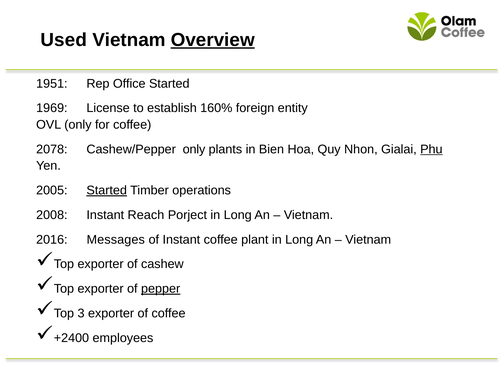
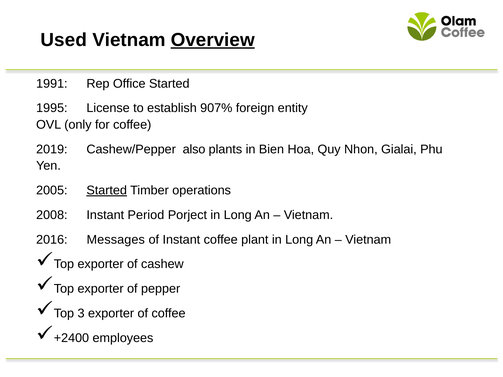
1951: 1951 -> 1991 (52, 84)
1969: 1969 -> 1995 (52, 108)
160%: 160% -> 907% (216, 108)
2078: 2078 -> 2019 (52, 149)
Cashew/Pepper only: only -> also (194, 149)
Phu underline: present -> none (431, 149)
Reach: Reach -> Period (146, 215)
pepper underline: present -> none (161, 289)
